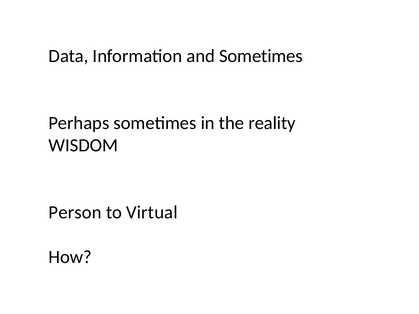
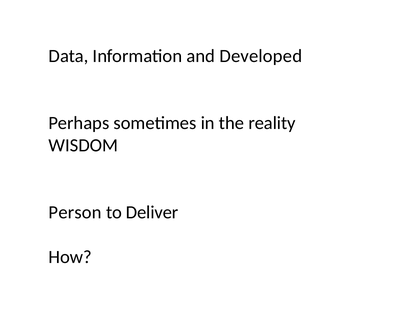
and Sometimes: Sometimes -> Developed (261, 56)
Virtual: Virtual -> Deliver (152, 213)
